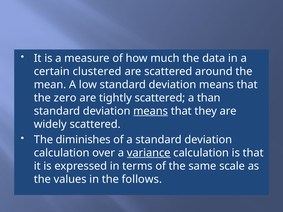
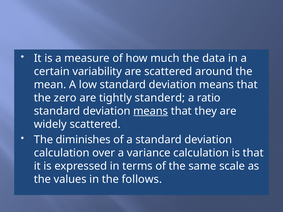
clustered: clustered -> variability (97, 72)
tightly scattered: scattered -> standerd (160, 98)
than: than -> ratio (209, 98)
variance underline: present -> none (149, 153)
